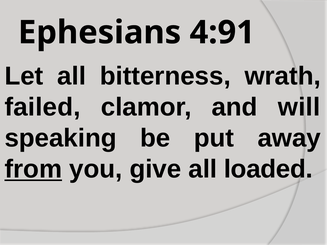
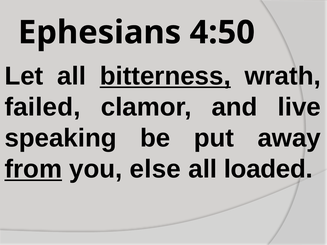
4:91: 4:91 -> 4:50 (222, 33)
bitterness underline: none -> present (165, 76)
will: will -> live (299, 107)
give: give -> else (155, 169)
